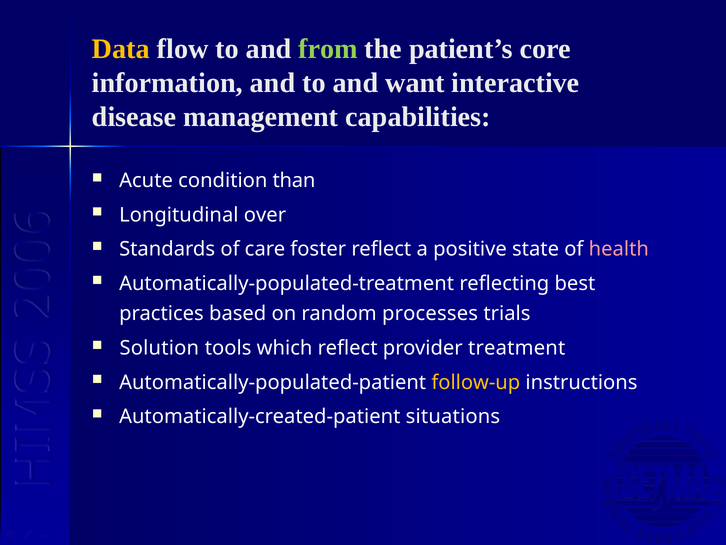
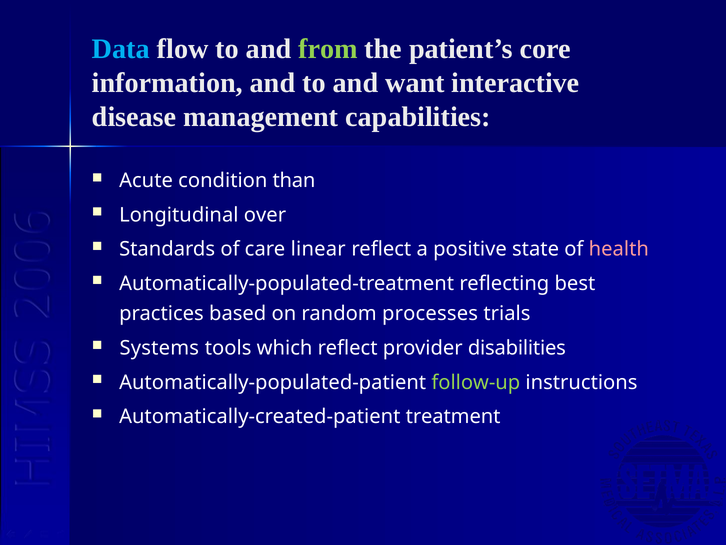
Data colour: yellow -> light blue (121, 49)
foster: foster -> linear (318, 249)
Solution: Solution -> Systems (159, 348)
treatment: treatment -> disabilities (517, 348)
follow-up colour: yellow -> light green (476, 382)
situations: situations -> treatment (453, 416)
